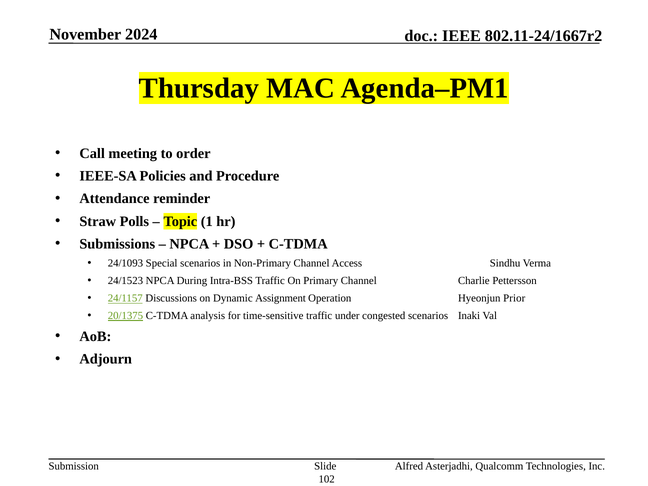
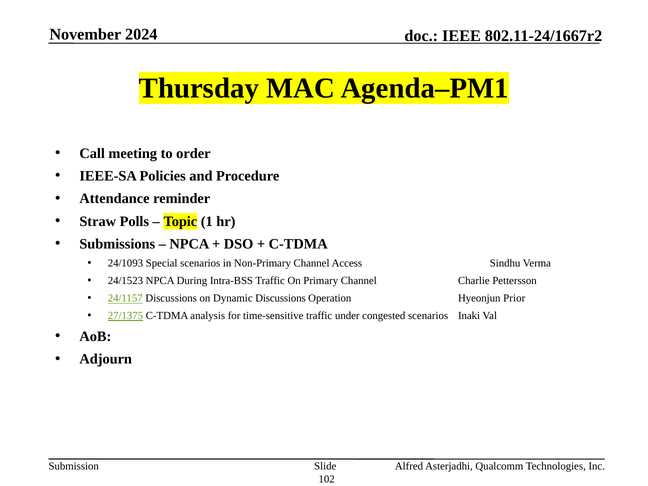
Dynamic Assignment: Assignment -> Discussions (281, 298)
20/1375: 20/1375 -> 27/1375 (125, 316)
